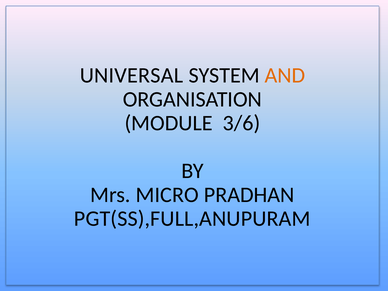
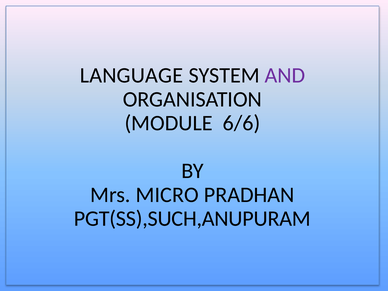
UNIVERSAL: UNIVERSAL -> LANGUAGE (131, 75)
AND colour: orange -> purple (285, 75)
3/6: 3/6 -> 6/6 (241, 123)
PGT(SS),FULL,ANUPURAM: PGT(SS),FULL,ANUPURAM -> PGT(SS),SUCH,ANUPURAM (192, 219)
